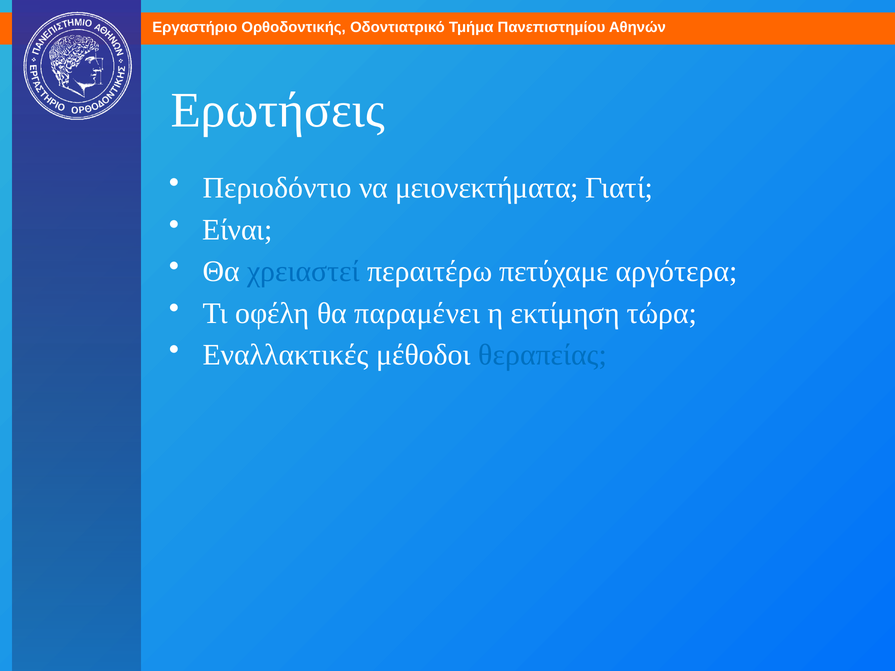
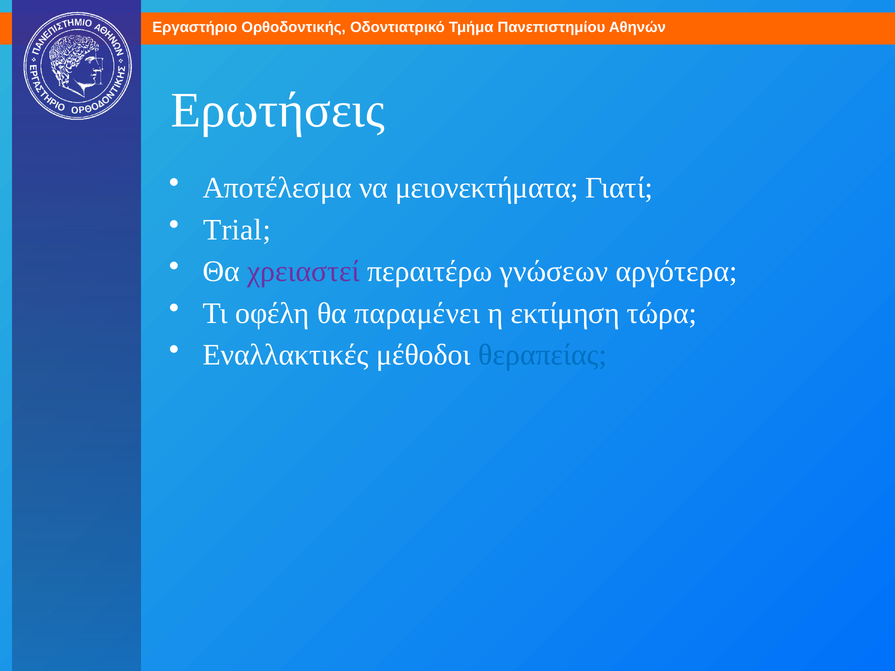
Περιοδόντιο: Περιοδόντιο -> Αποτέλεσμα (277, 188)
Είναι: Είναι -> Trial (237, 230)
χρειαστεί colour: blue -> purple (303, 272)
πετύχαμε: πετύχαμε -> γνώσεων (554, 272)
